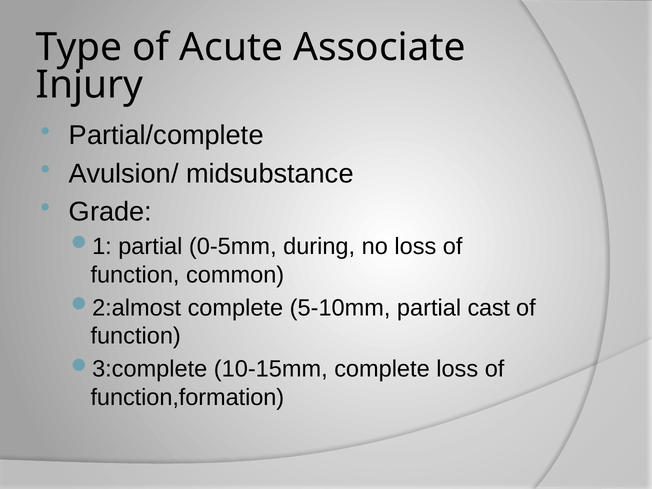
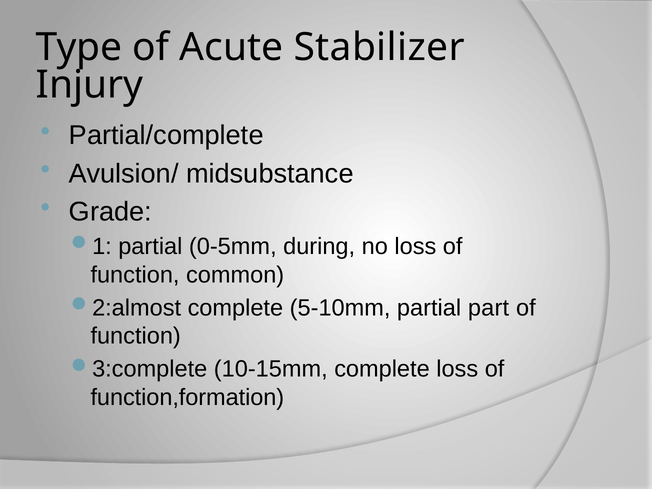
Associate: Associate -> Stabilizer (379, 47)
cast: cast -> part (489, 308)
